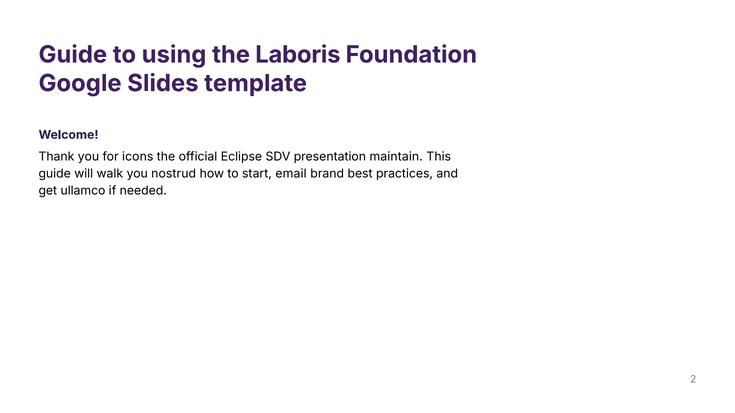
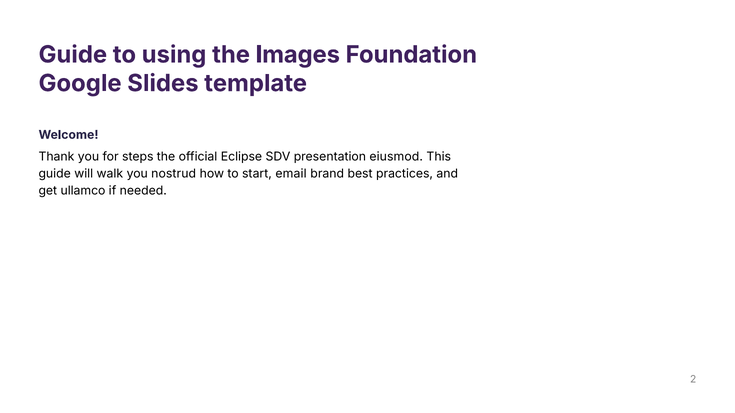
Laboris: Laboris -> Images (298, 55)
icons: icons -> steps (138, 157)
maintain: maintain -> eiusmod (396, 157)
